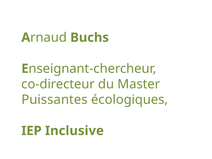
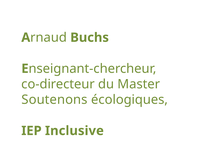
Puissantes: Puissantes -> Soutenons (54, 100)
